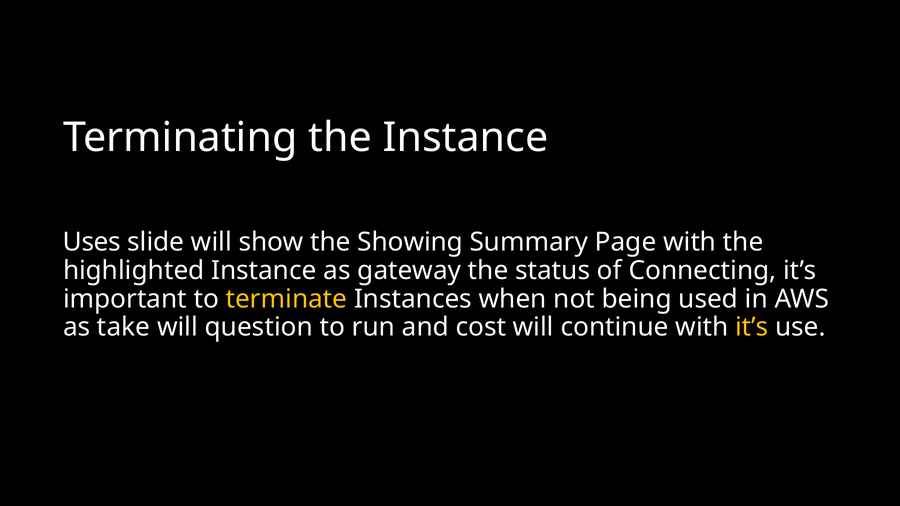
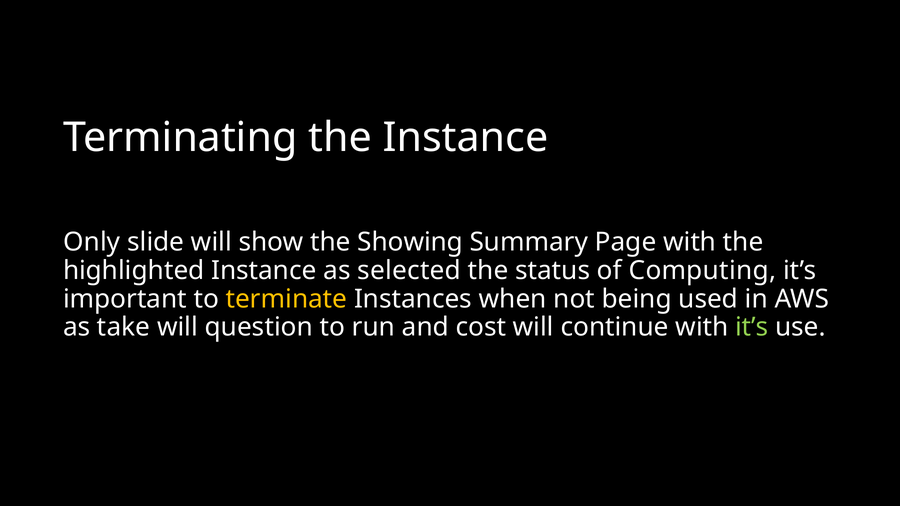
Uses: Uses -> Only (92, 242)
gateway: gateway -> selected (409, 271)
Connecting: Connecting -> Computing (702, 271)
it’s colour: yellow -> light green (752, 327)
